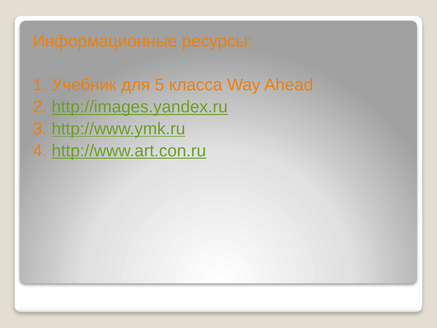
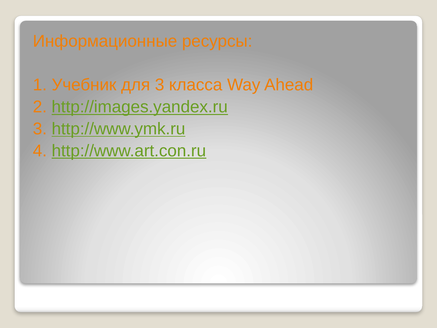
для 5: 5 -> 3 (160, 85)
